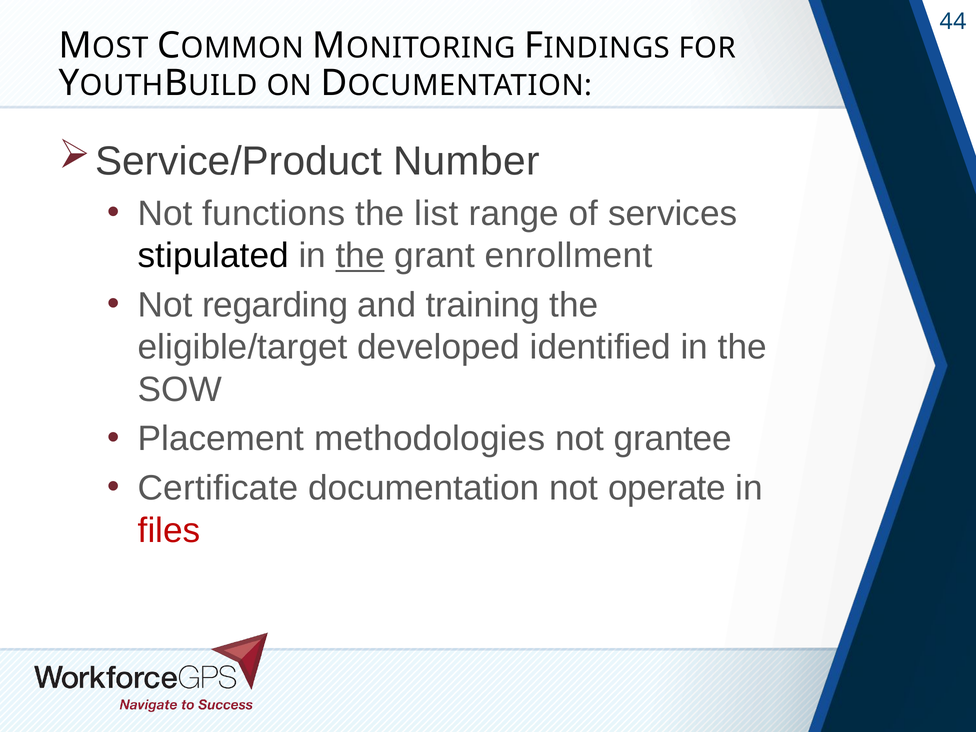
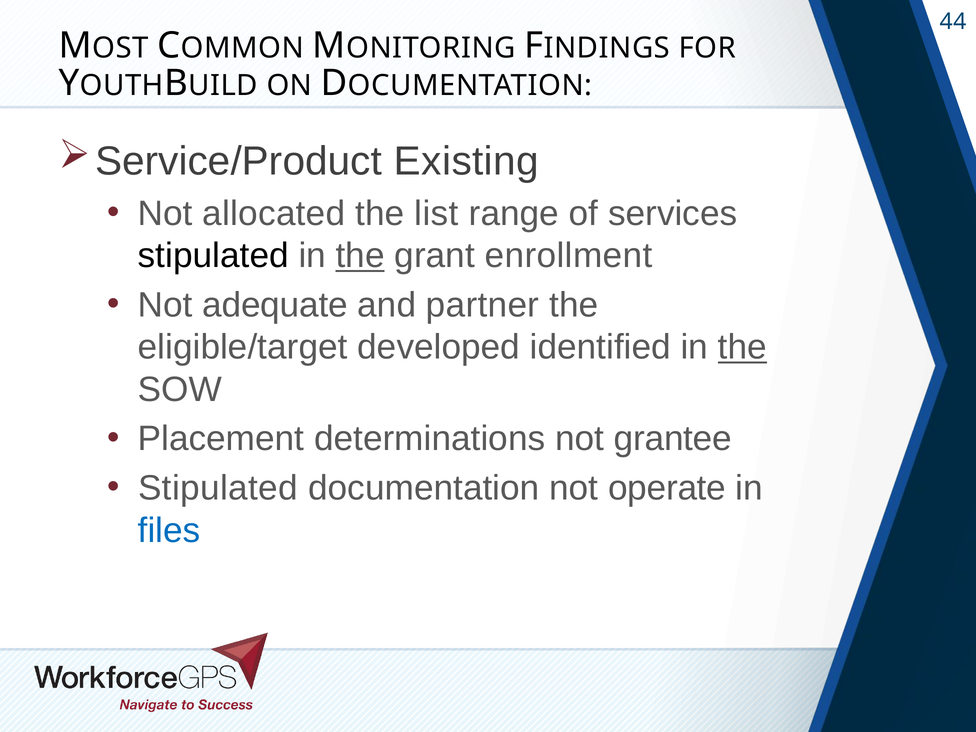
Number: Number -> Existing (466, 161)
functions: functions -> allocated (274, 213)
regarding: regarding -> adequate (275, 305)
training: training -> partner (483, 305)
the underline: none -> present (742, 347)
methodologies: methodologies -> determinations (430, 439)
Certificate: Certificate -> Stipulated (218, 488)
files colour: red -> blue (169, 530)
